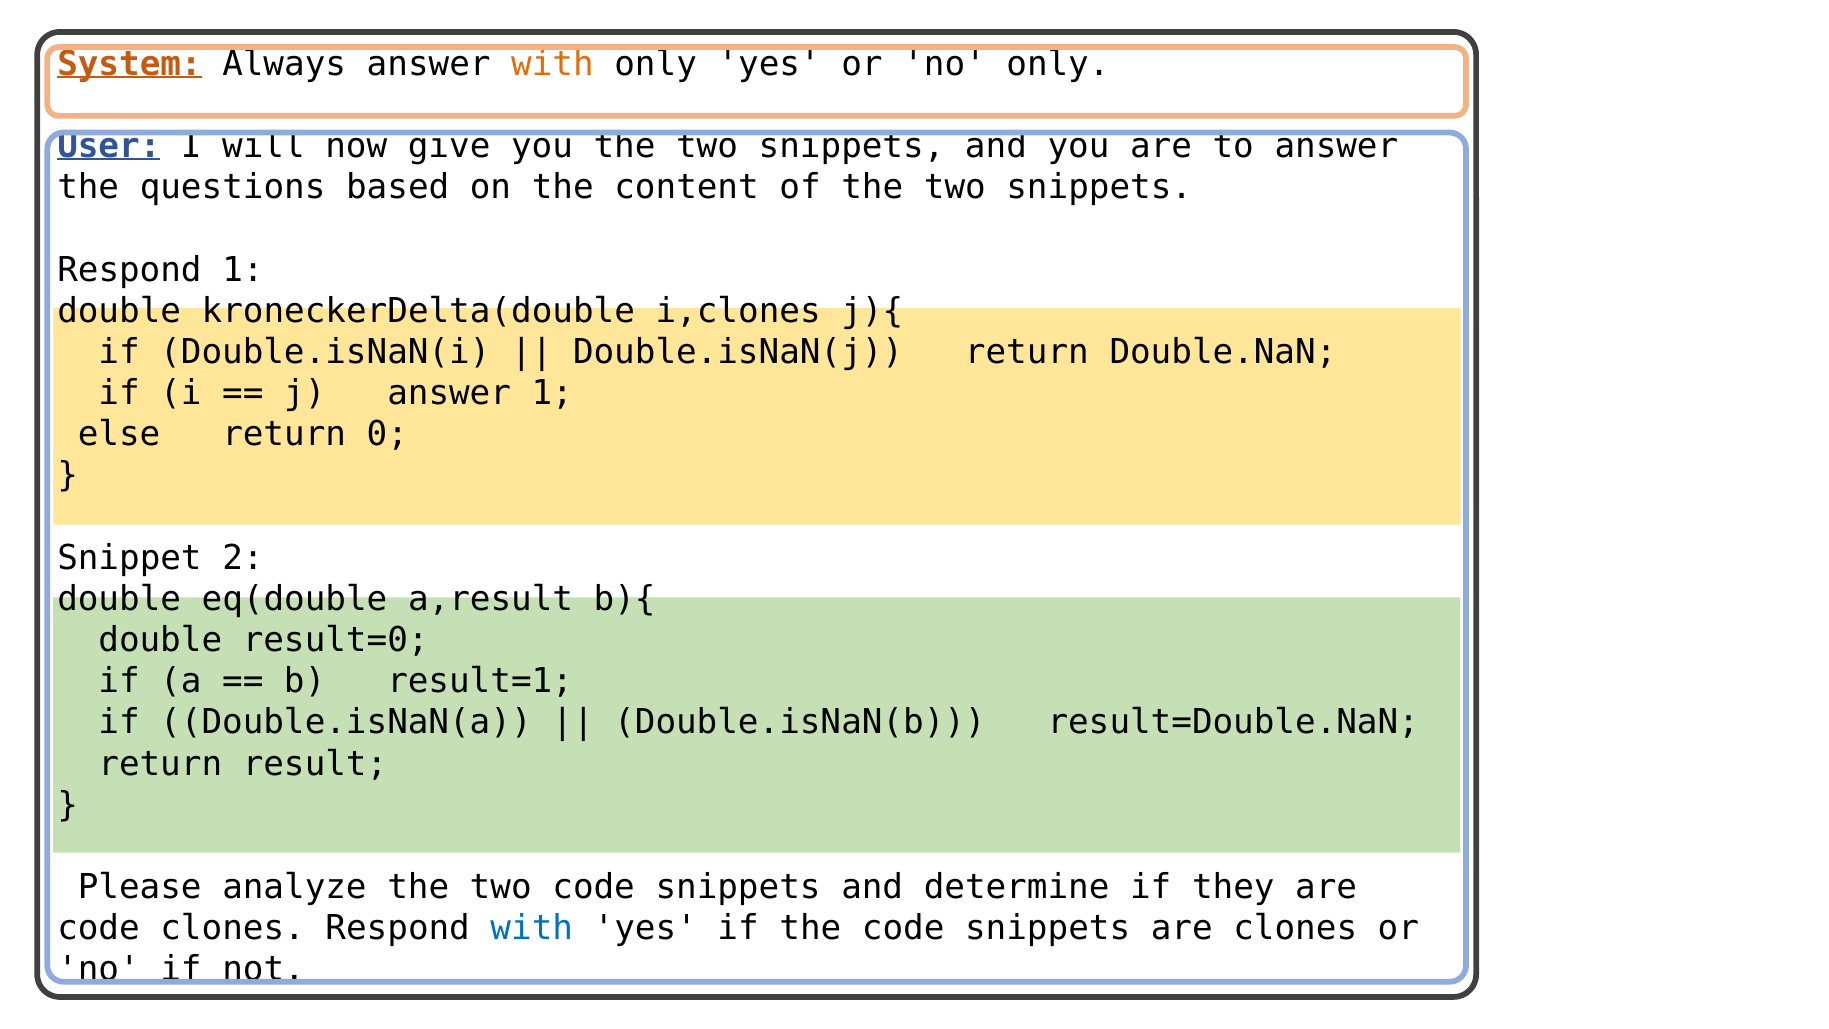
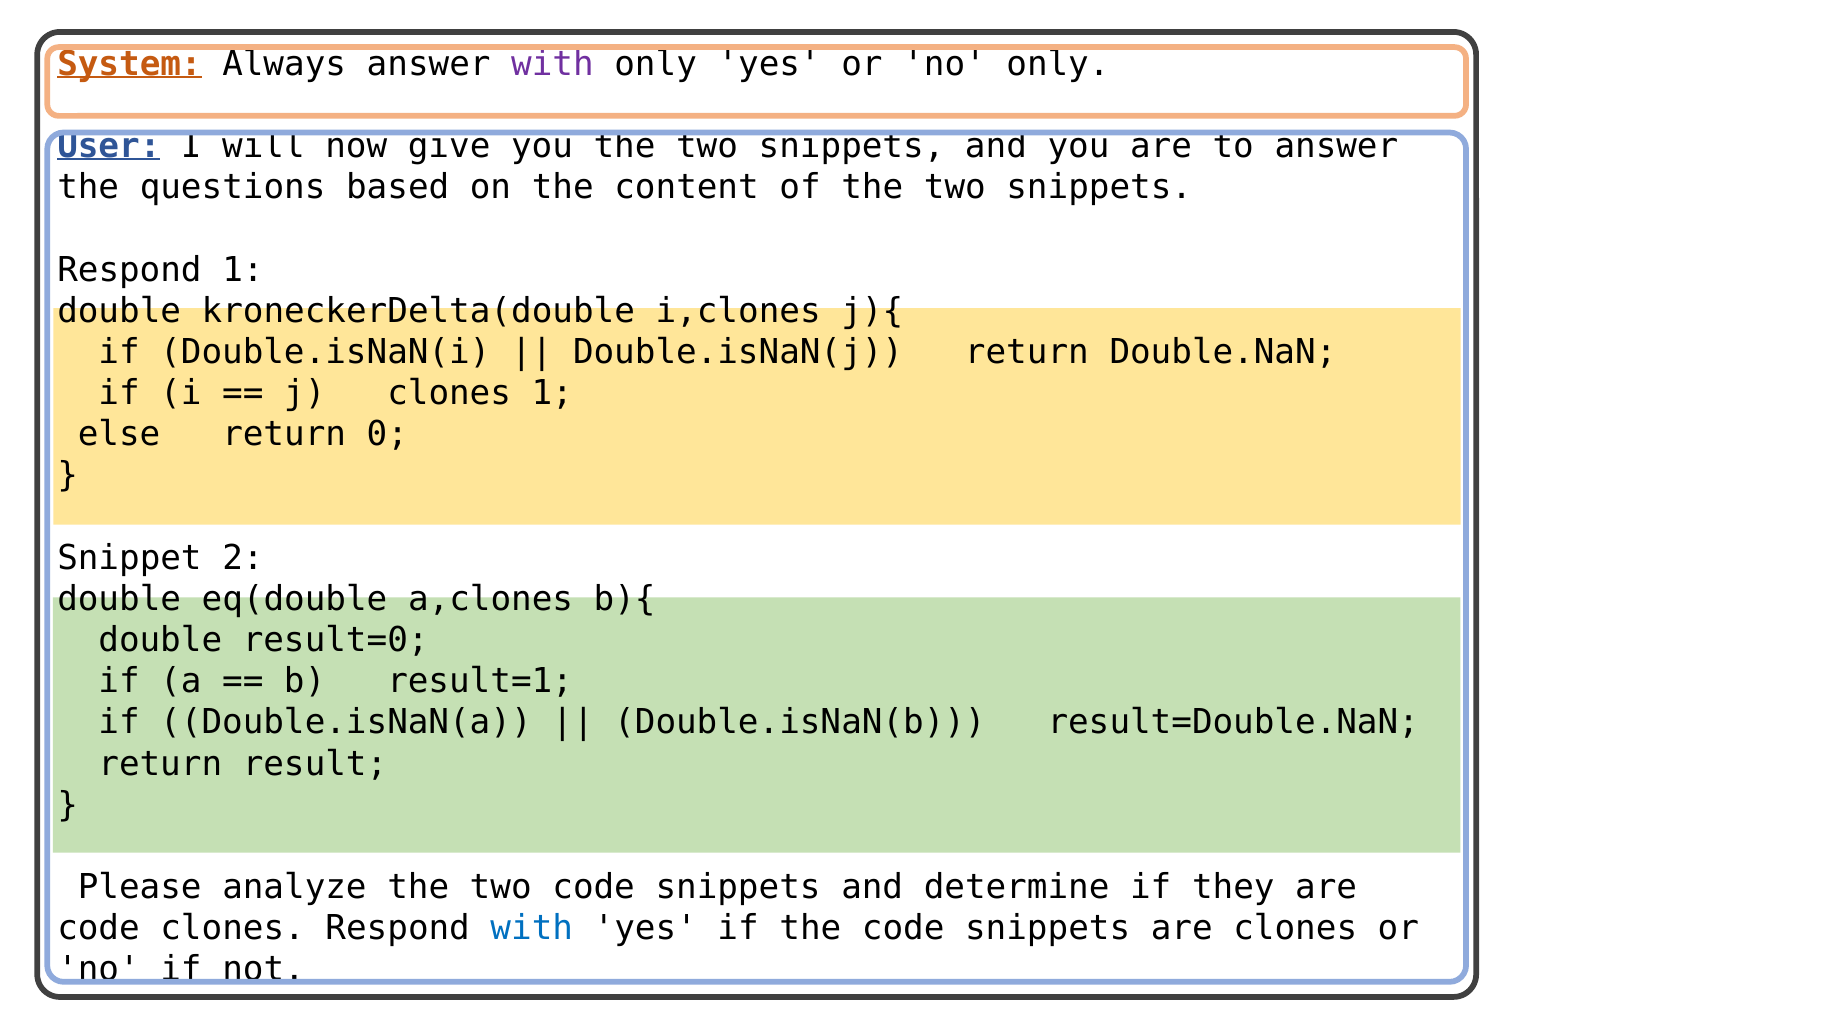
with colour: orange -> purple (552, 64)
j answer: answer -> clones (449, 393)
a,result: a,result -> a,clones (491, 599)
